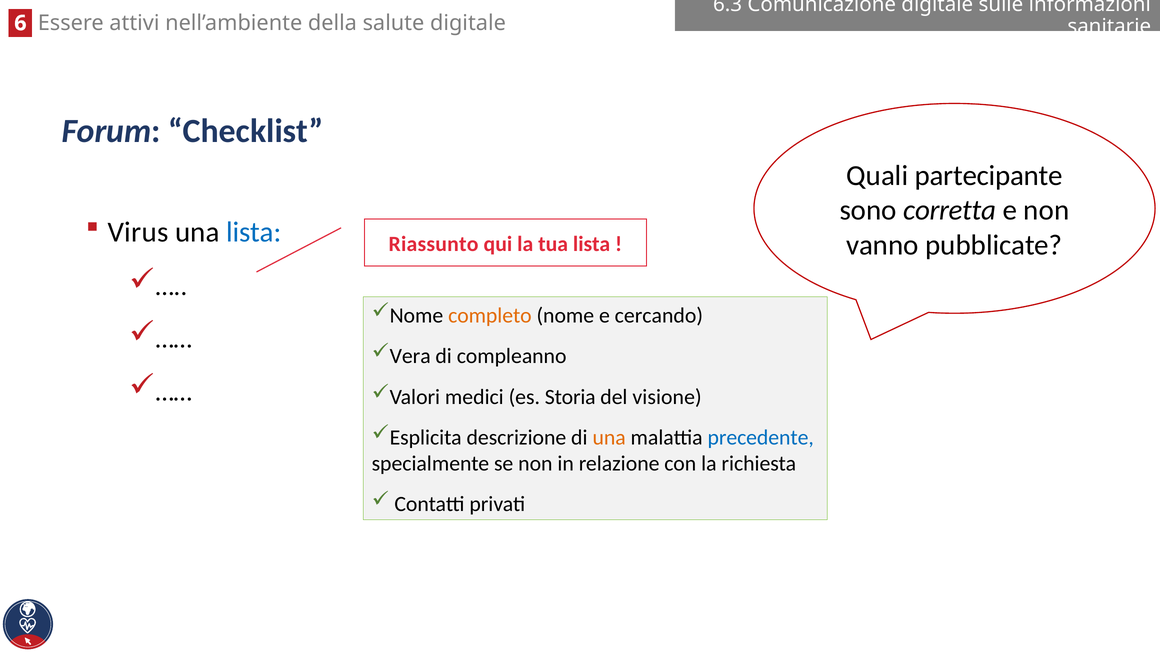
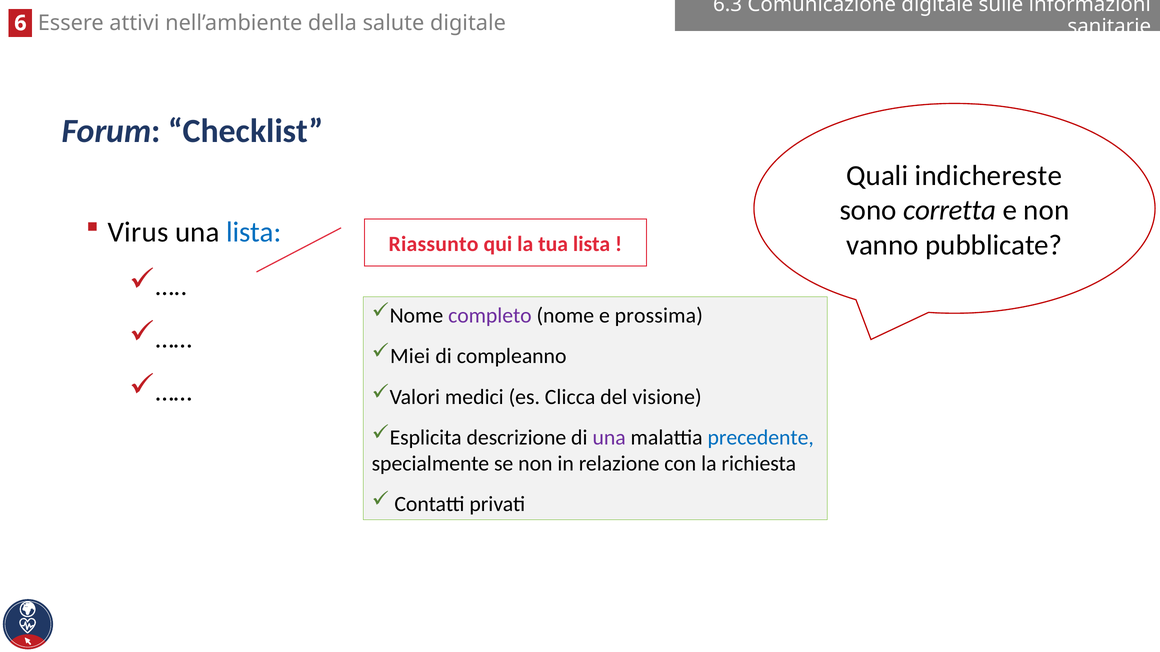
partecipante: partecipante -> indichereste (988, 176)
completo colour: orange -> purple (490, 316)
cercando: cercando -> prossima (659, 316)
Vera: Vera -> Miei (410, 357)
Storia: Storia -> Clicca (570, 397)
una colour: orange -> purple (609, 438)
